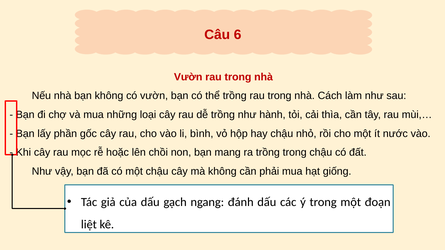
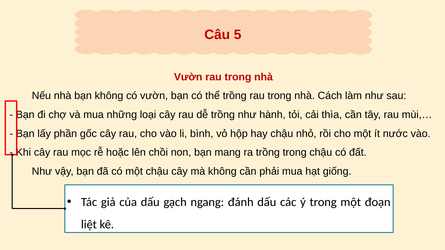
6: 6 -> 5 (238, 35)
